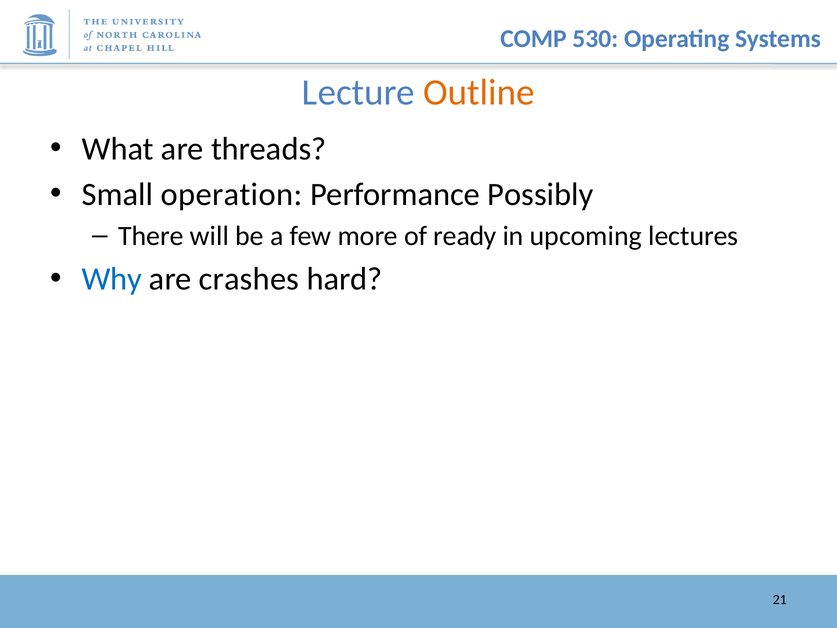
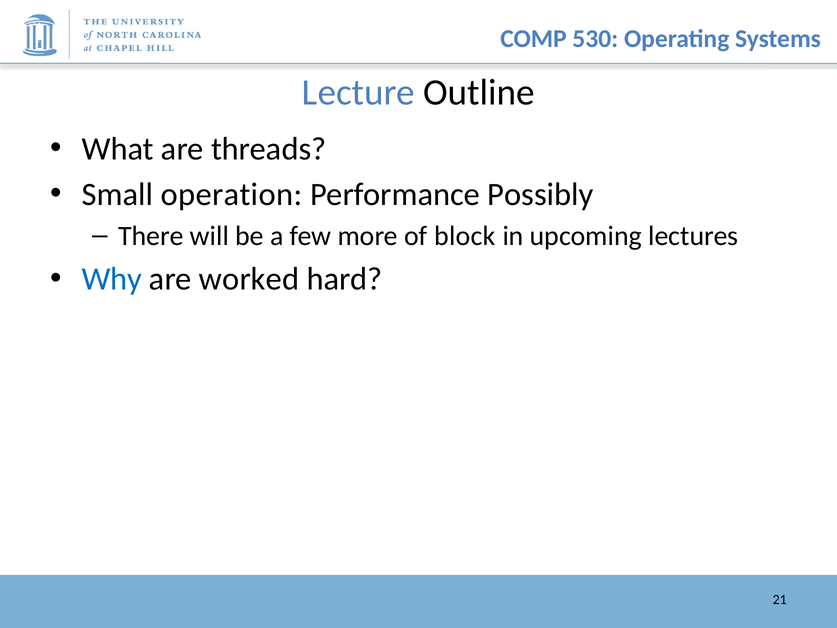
Outline colour: orange -> black (479, 92)
ready: ready -> block (465, 236)
crashes: crashes -> worked (249, 279)
